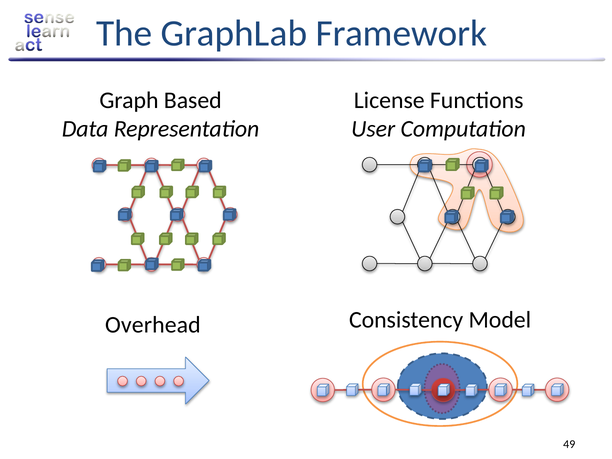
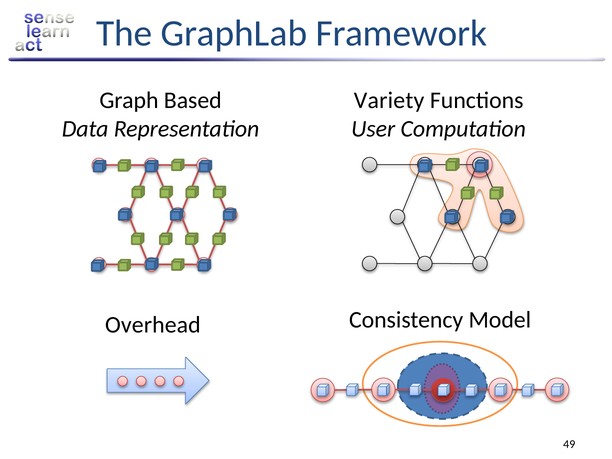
License: License -> Variety (389, 101)
